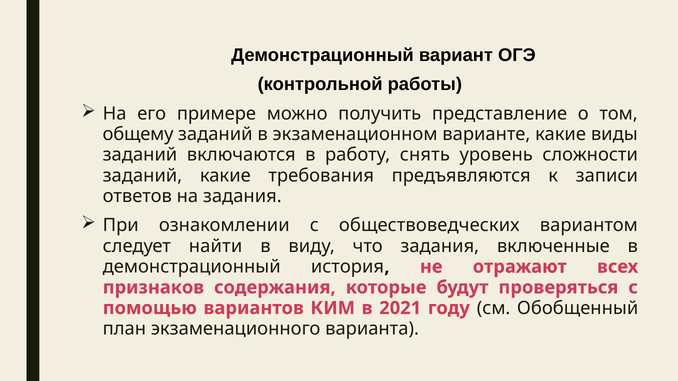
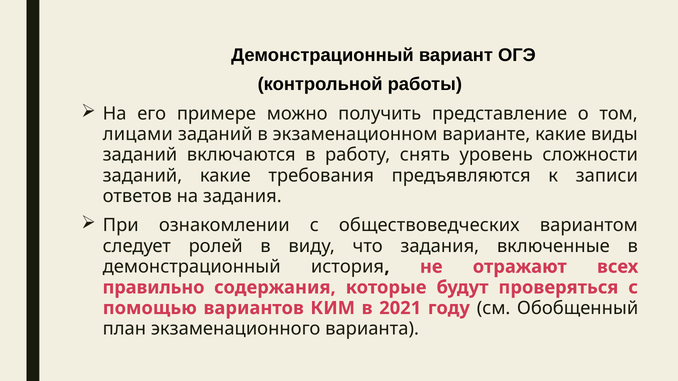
общему: общему -> лицами (138, 134)
найти: найти -> ролей (216, 246)
признаков: признаков -> правильно (153, 288)
